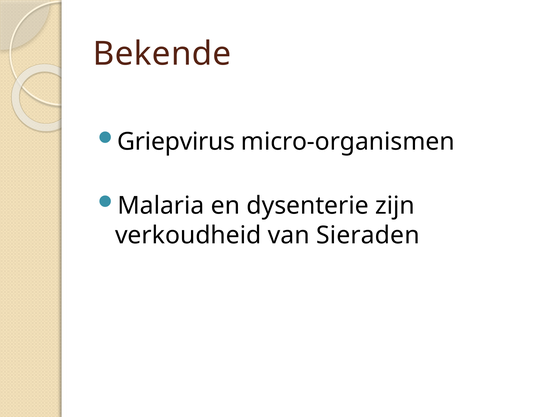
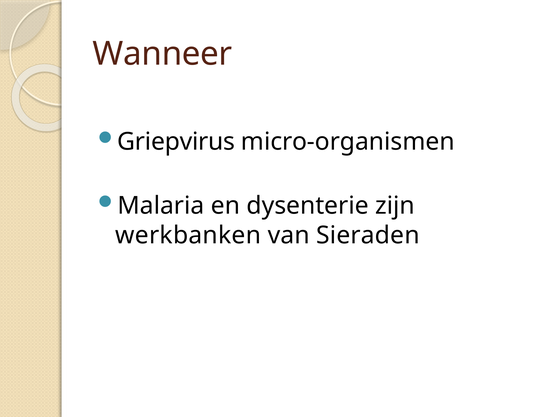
Bekende: Bekende -> Wanneer (163, 54)
verkoudheid: verkoudheid -> werkbanken (188, 235)
